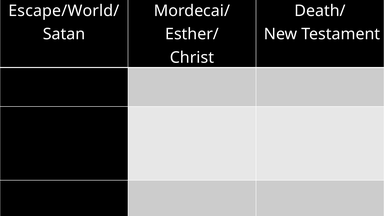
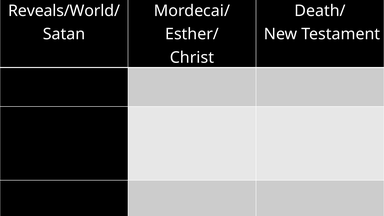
Escape/World/: Escape/World/ -> Reveals/World/ (64, 11)
